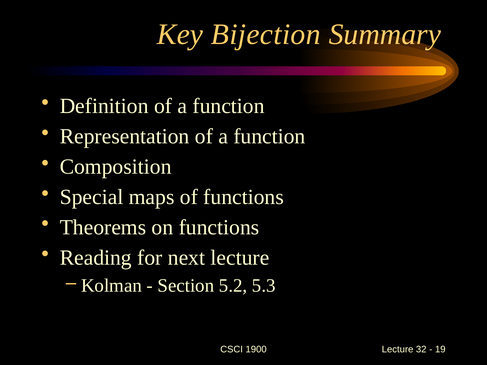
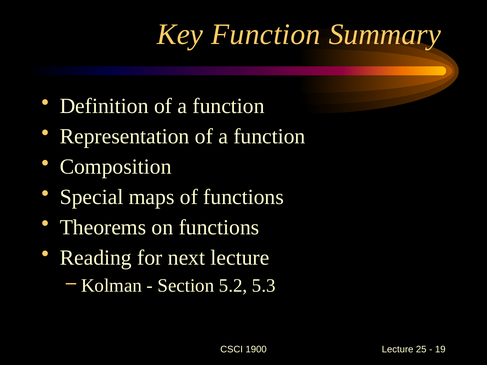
Key Bijection: Bijection -> Function (266, 35)
32: 32 -> 25 (421, 350)
